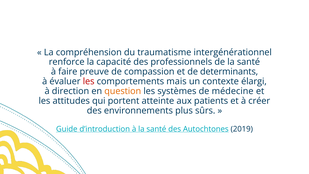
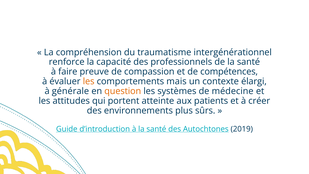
determinants: determinants -> compétences (229, 72)
les colour: red -> orange (89, 81)
direction: direction -> générale (70, 91)
